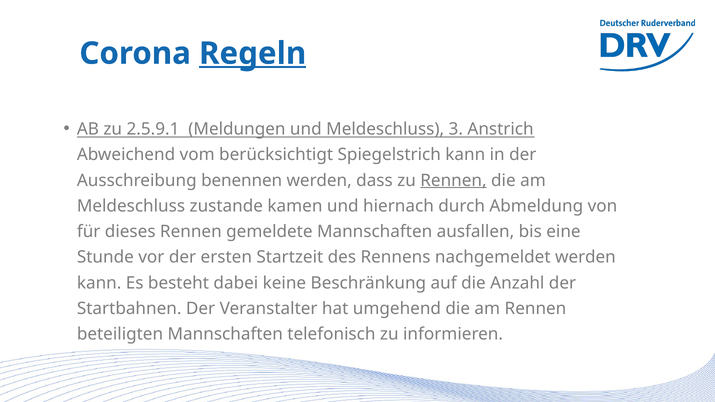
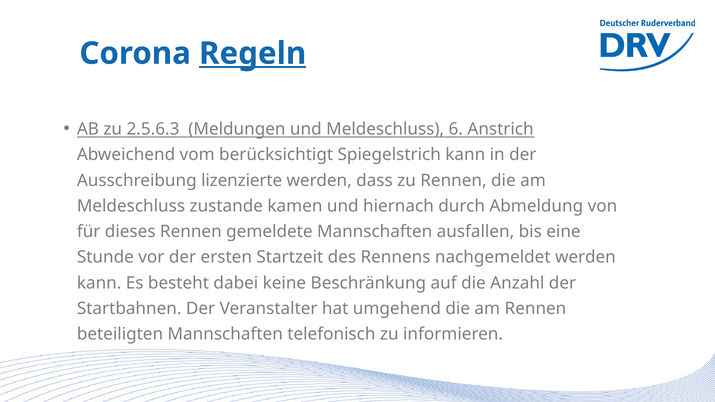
2.5.9.1: 2.5.9.1 -> 2.5.6.3 (153, 129)
3: 3 -> 6 (456, 129)
benennen: benennen -> lizenzierte (242, 180)
Rennen underline: present -> none (453, 180)
